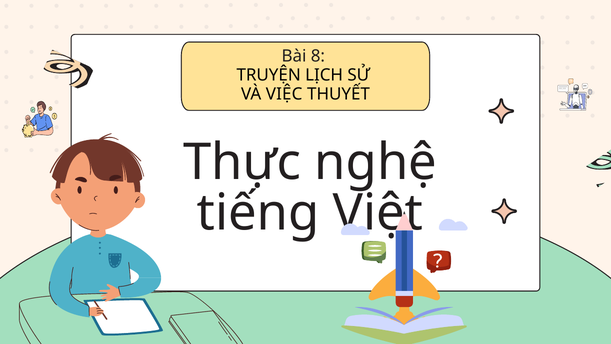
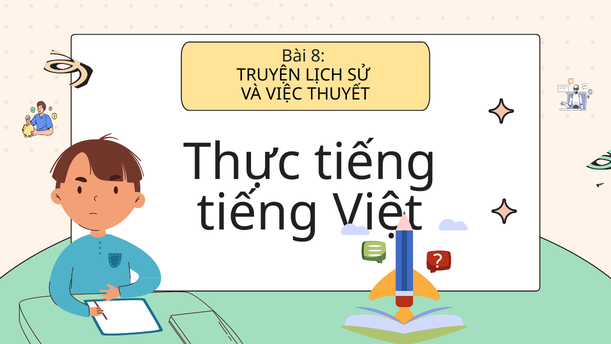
Thực nghệ: nghệ -> tiếng (376, 162)
